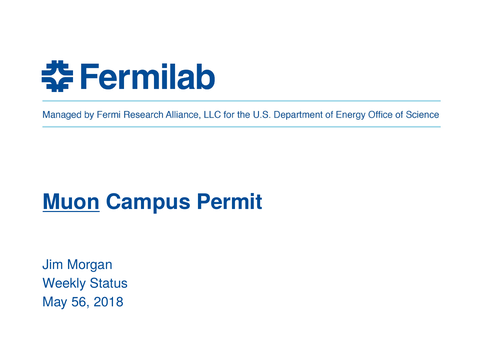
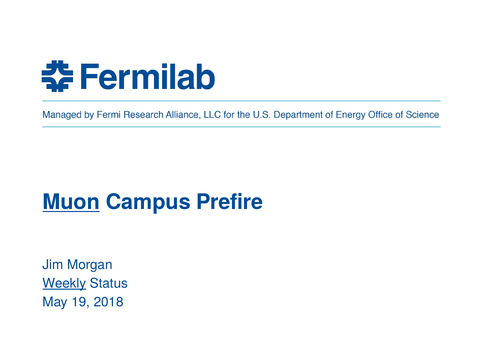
Permit: Permit -> Prefire (230, 202)
Weekly underline: none -> present (64, 284)
56: 56 -> 19 (81, 302)
